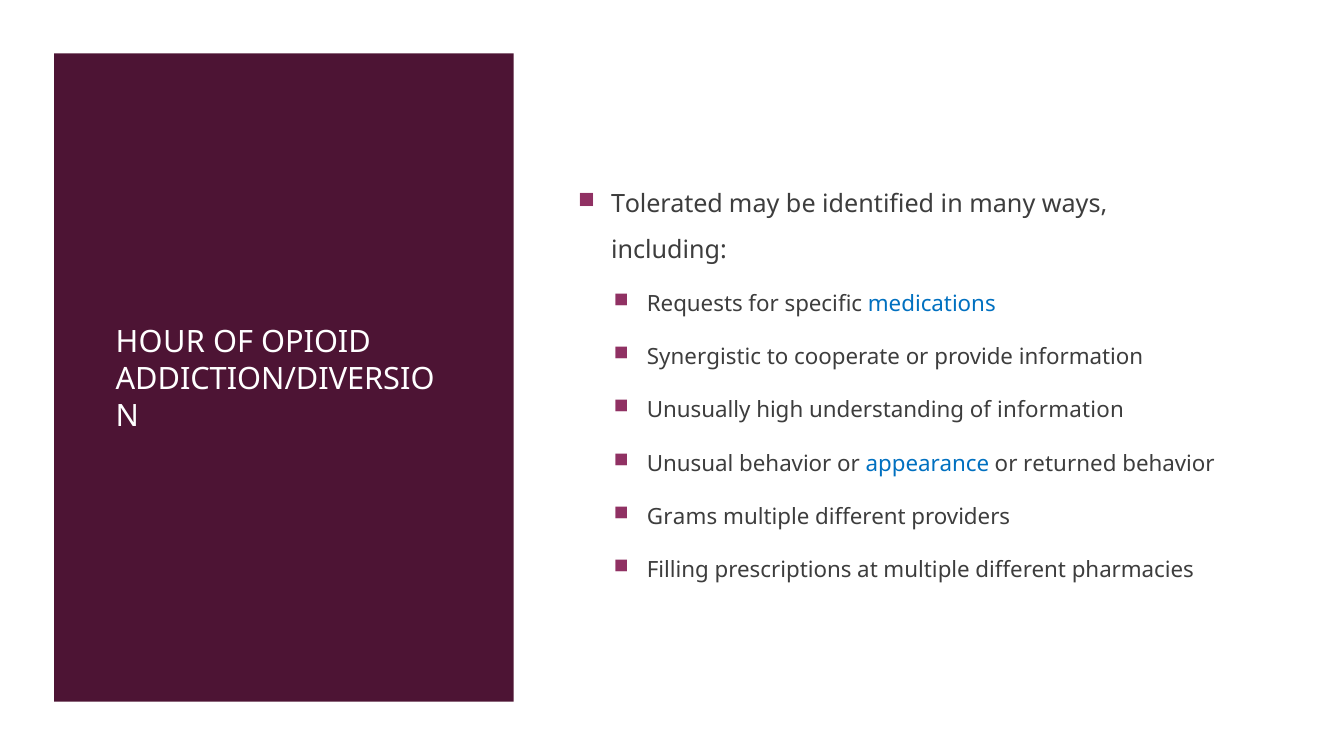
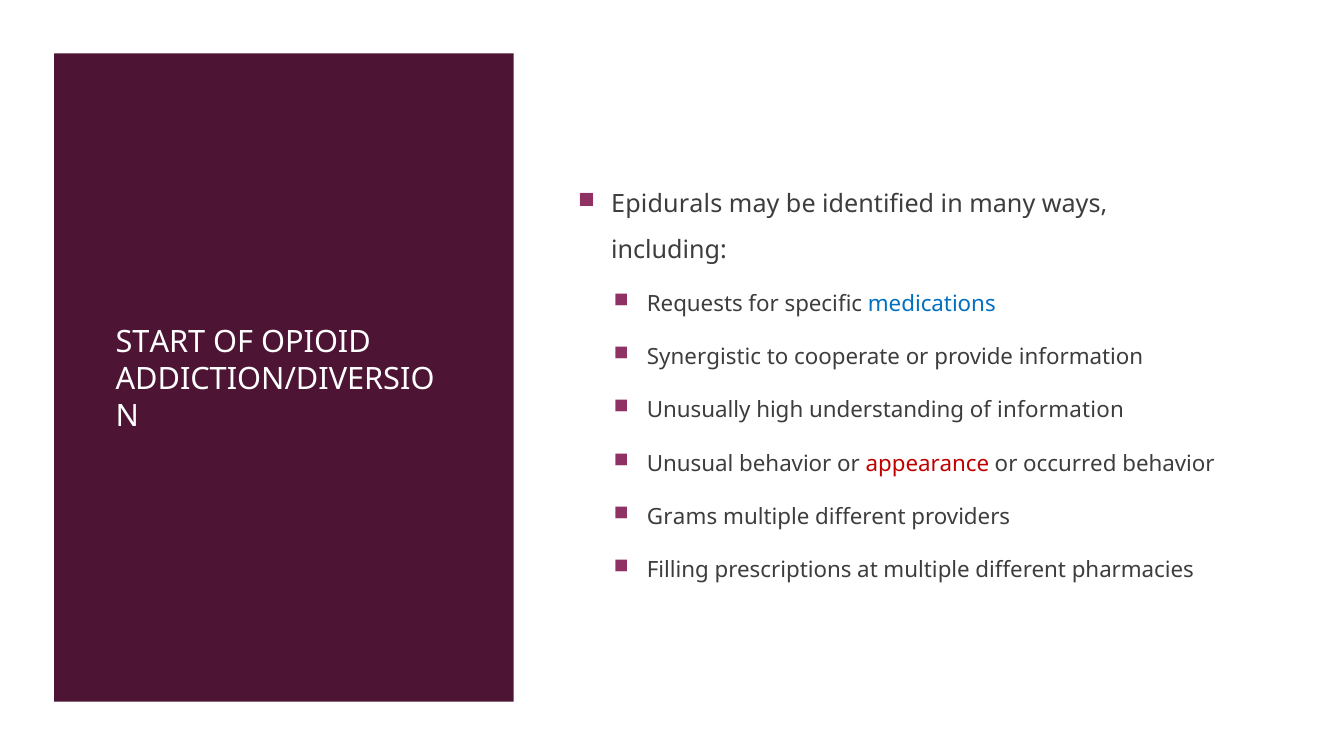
Tolerated: Tolerated -> Epidurals (667, 205)
HOUR: HOUR -> START (160, 342)
appearance colour: blue -> red (927, 464)
returned: returned -> occurred (1070, 464)
